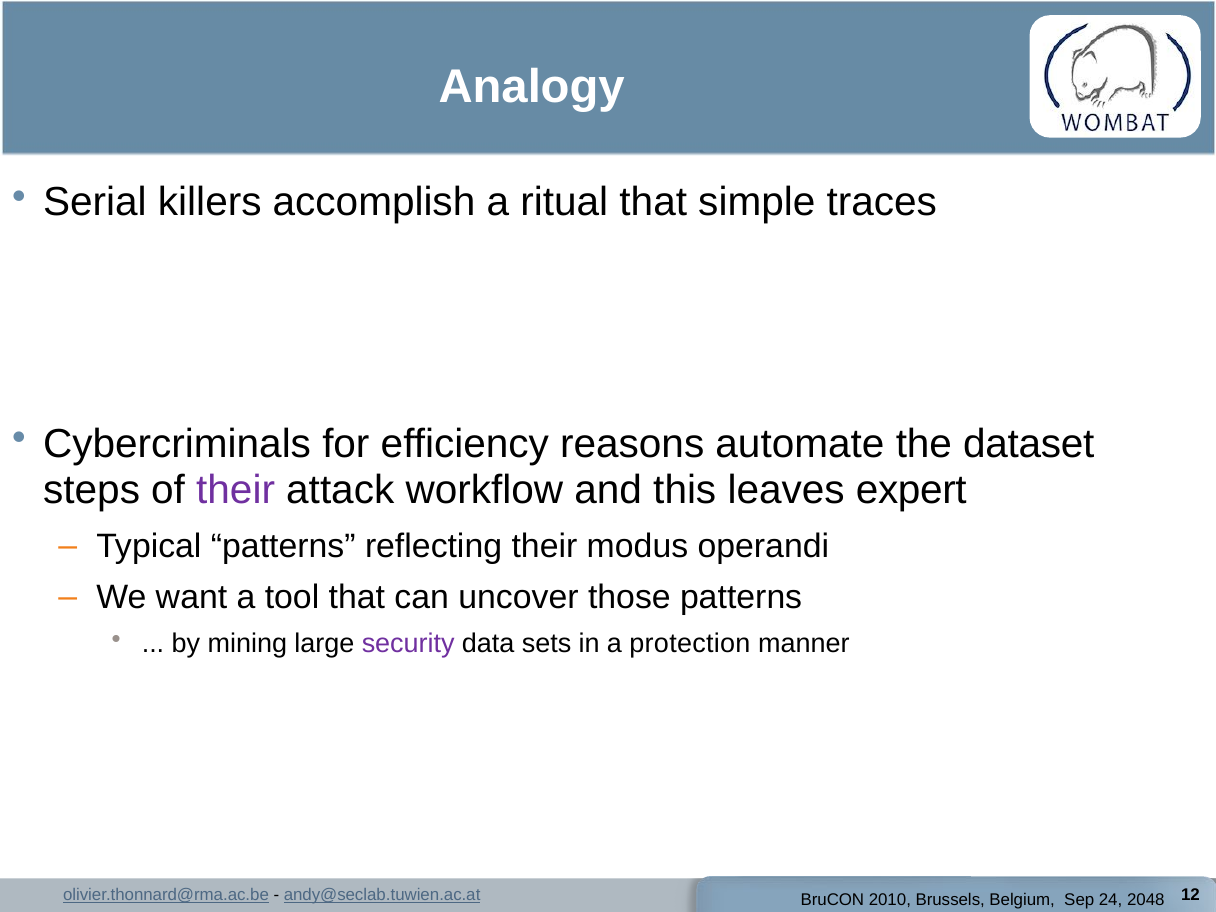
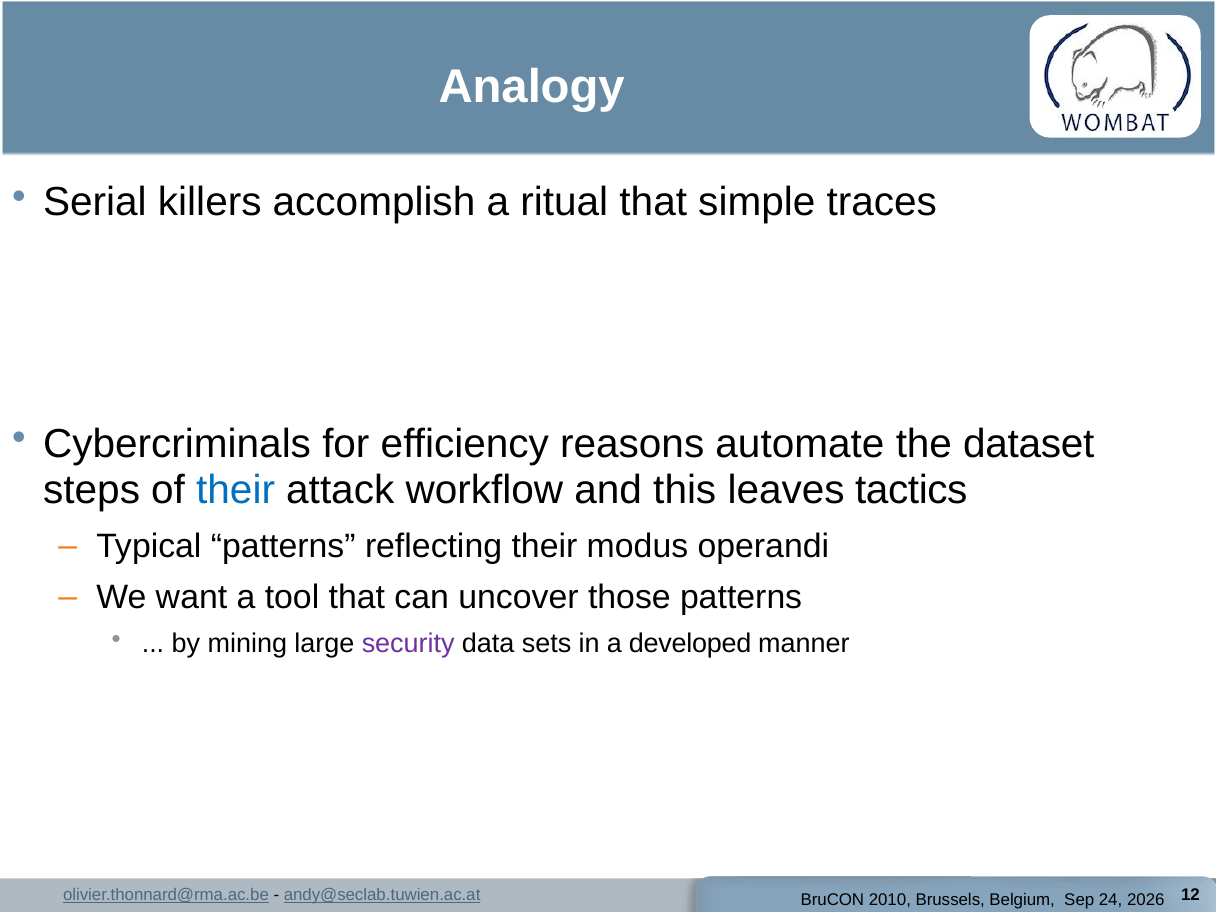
their colour: purple -> blue (236, 490)
expert: expert -> tactics (911, 490)
protection: protection -> developed (690, 644)
2048: 2048 -> 2026 (1146, 900)
